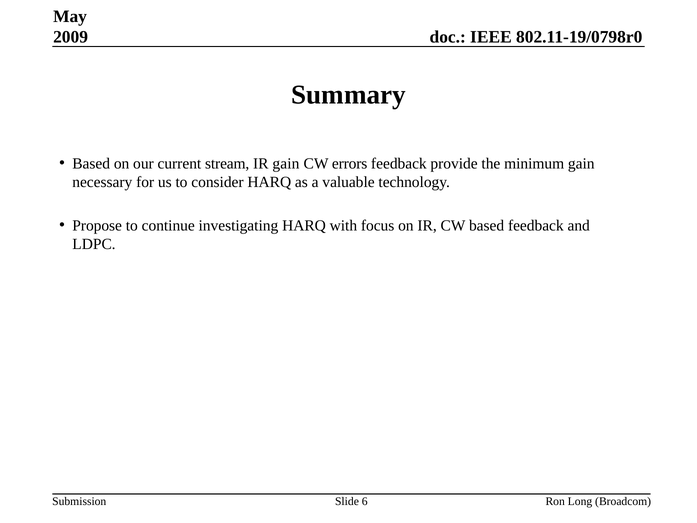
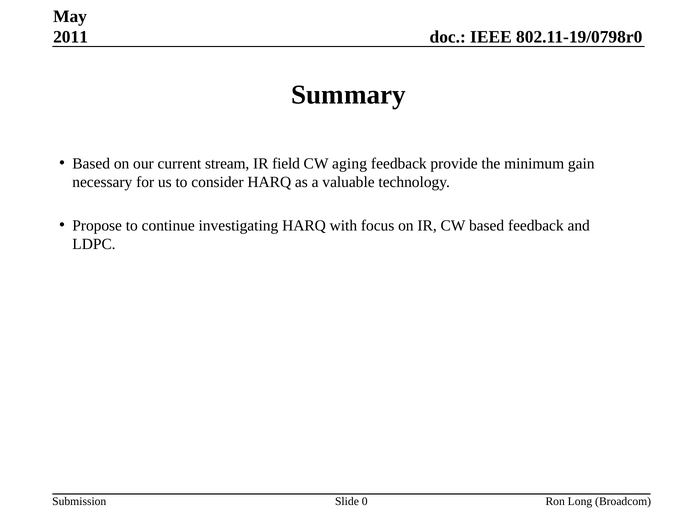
2009: 2009 -> 2011 (71, 37)
IR gain: gain -> field (286, 163)
errors: errors -> aging (350, 163)
6: 6 -> 0 (365, 501)
